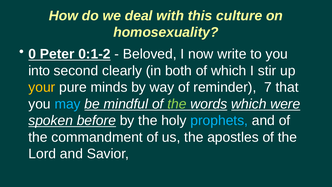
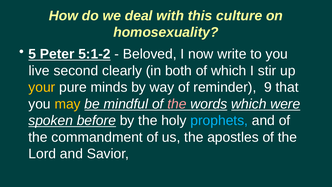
0: 0 -> 5 (32, 54)
0:1-2: 0:1-2 -> 5:1-2 (94, 54)
into: into -> live (39, 71)
7: 7 -> 9 (268, 87)
may colour: light blue -> yellow (68, 104)
the colour: light green -> pink (177, 104)
